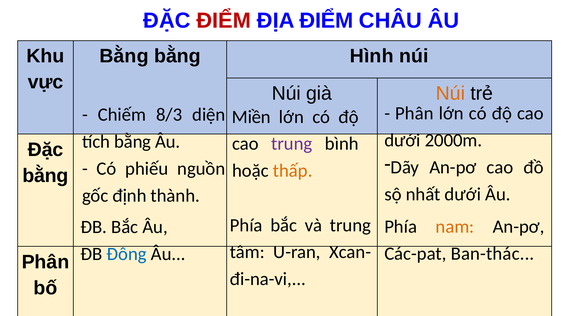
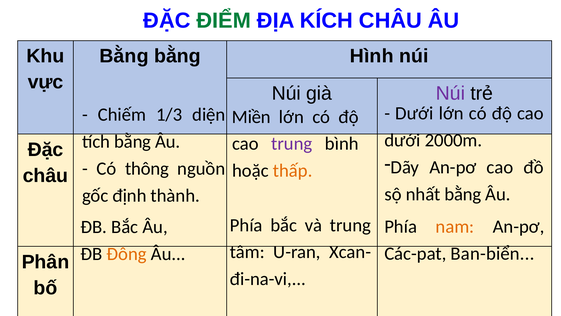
ĐIỂM colour: red -> green (224, 21)
ĐỊA ĐIỂM: ĐIỂM -> KÍCH (326, 21)
Núi colour: orange -> purple (450, 93)
Phân: Phân -> Dưới (414, 113)
8/3: 8/3 -> 1/3 (169, 114)
phiếu: phiếu -> thông (147, 168)
bằng: bằng -> châu (46, 175)
nhất dưới: dưới -> bằng (463, 194)
Ban-thác: Ban-thác -> Ban-biển (493, 253)
Đông colour: blue -> orange (127, 253)
